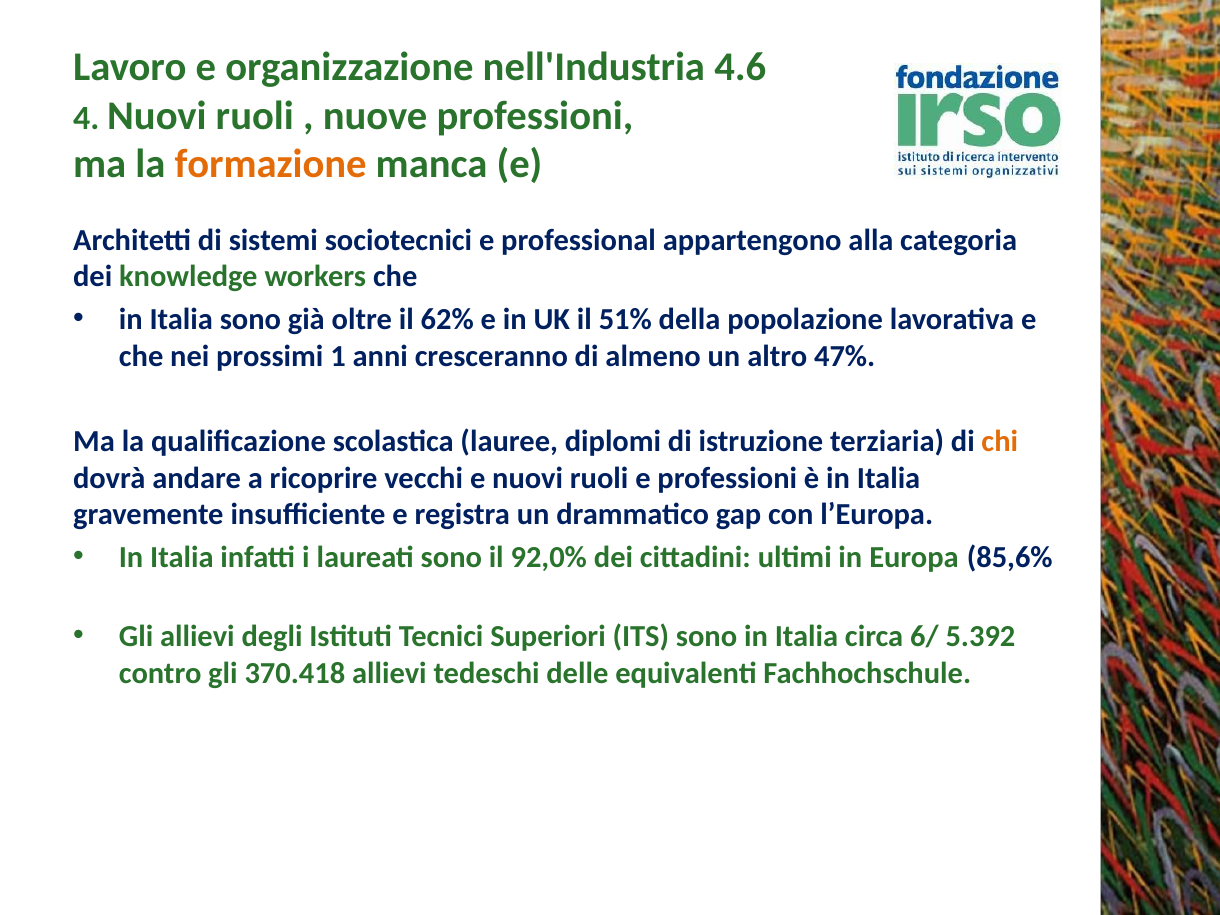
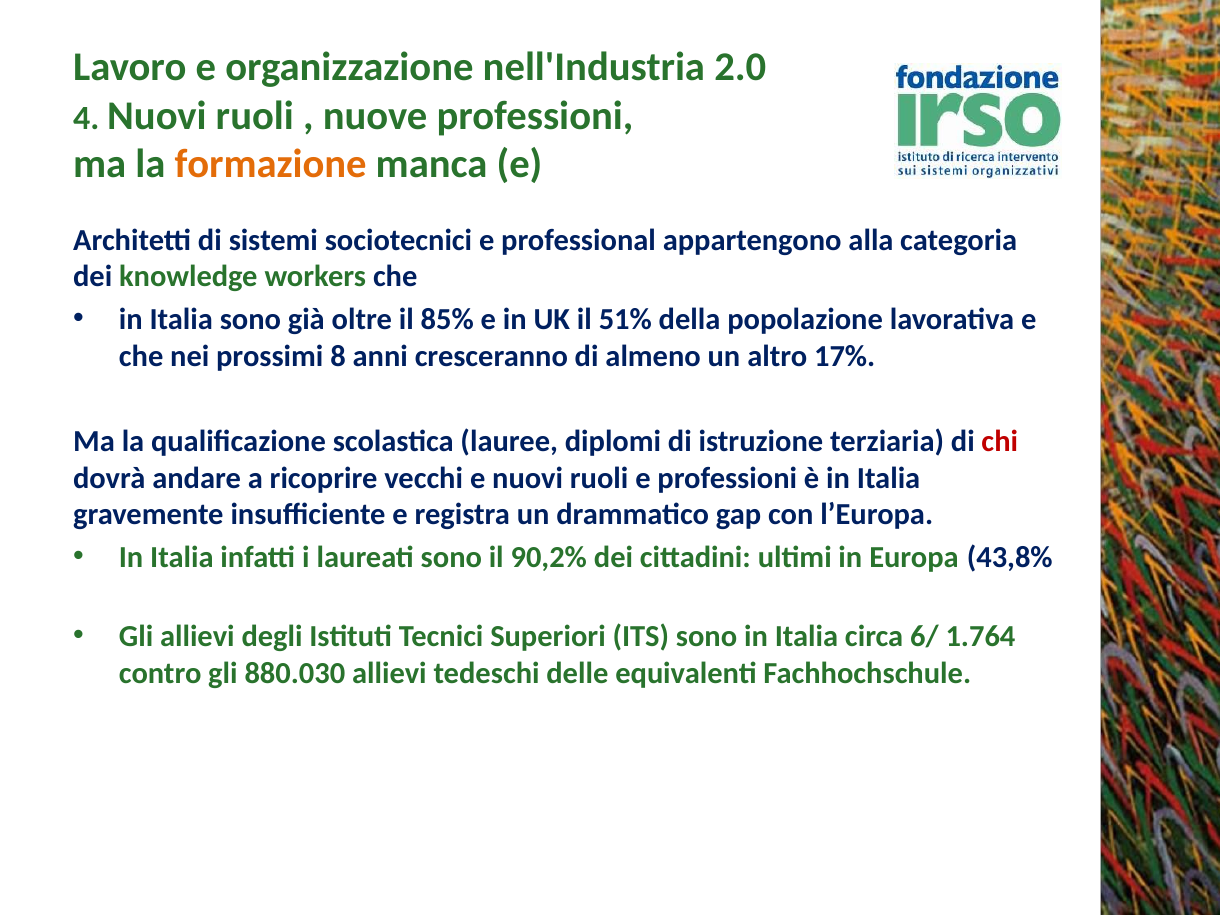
4.6: 4.6 -> 2.0 (740, 67)
62%: 62% -> 85% (447, 319)
1: 1 -> 8 (338, 356)
47%: 47% -> 17% (845, 356)
chi colour: orange -> red (1000, 441)
92,0%: 92,0% -> 90,2% (549, 557)
85,6%: 85,6% -> 43,8% (1010, 557)
5.392: 5.392 -> 1.764 (980, 637)
370.418: 370.418 -> 880.030 (295, 673)
